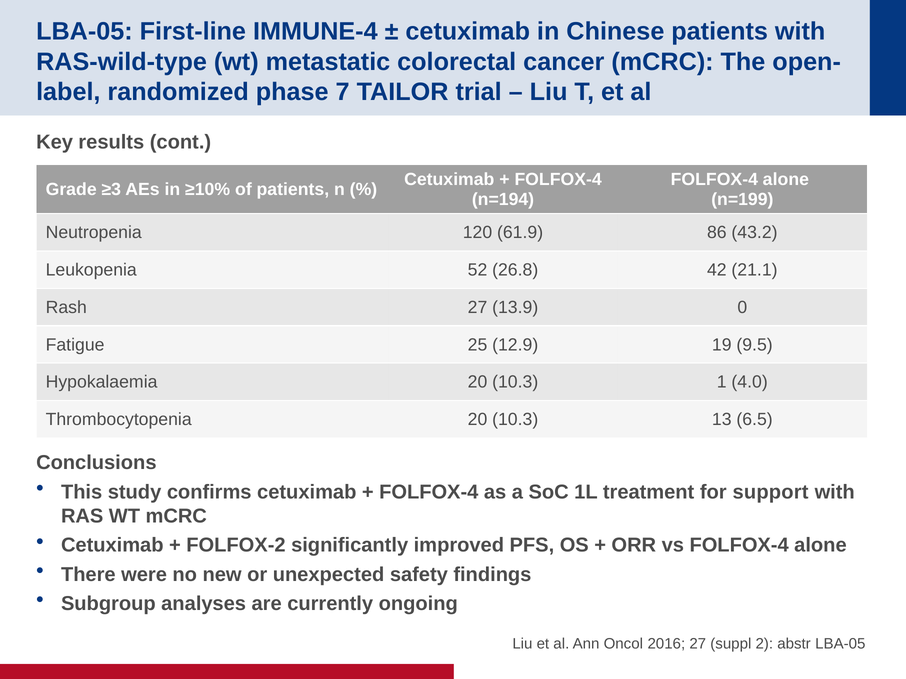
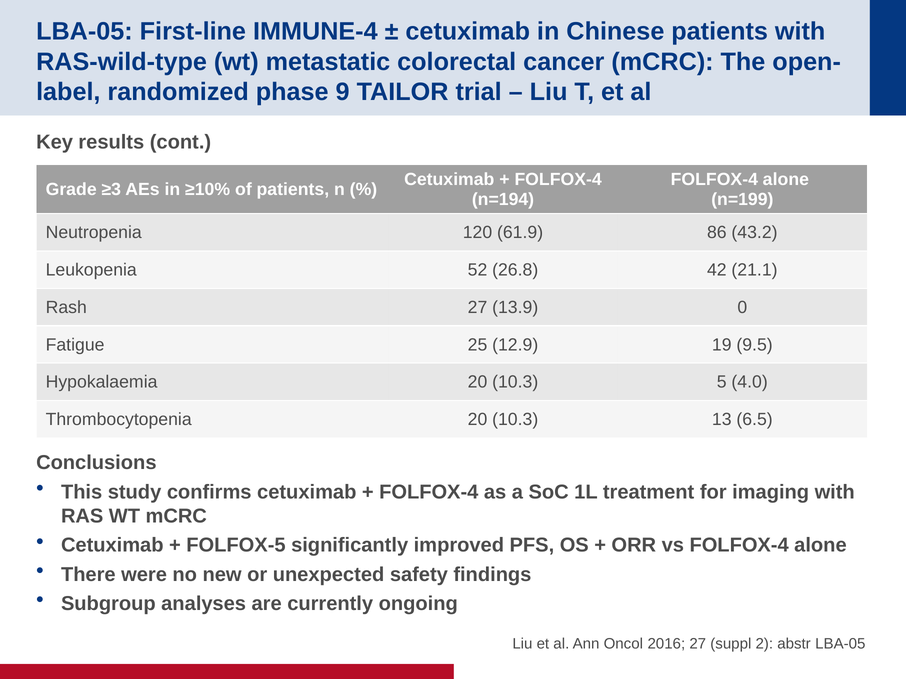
7: 7 -> 9 (343, 92)
1: 1 -> 5 (722, 382)
support: support -> imaging (771, 492)
FOLFOX-2: FOLFOX-2 -> FOLFOX-5 (236, 546)
